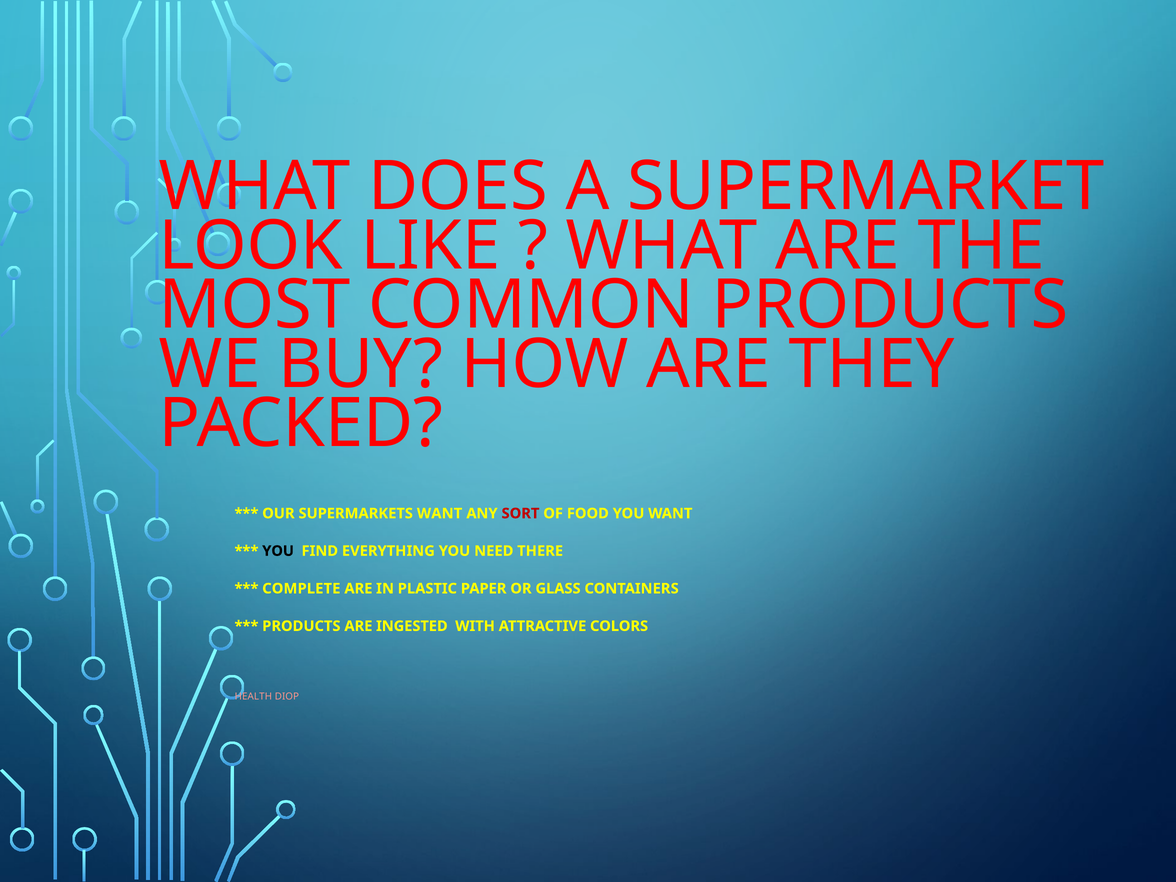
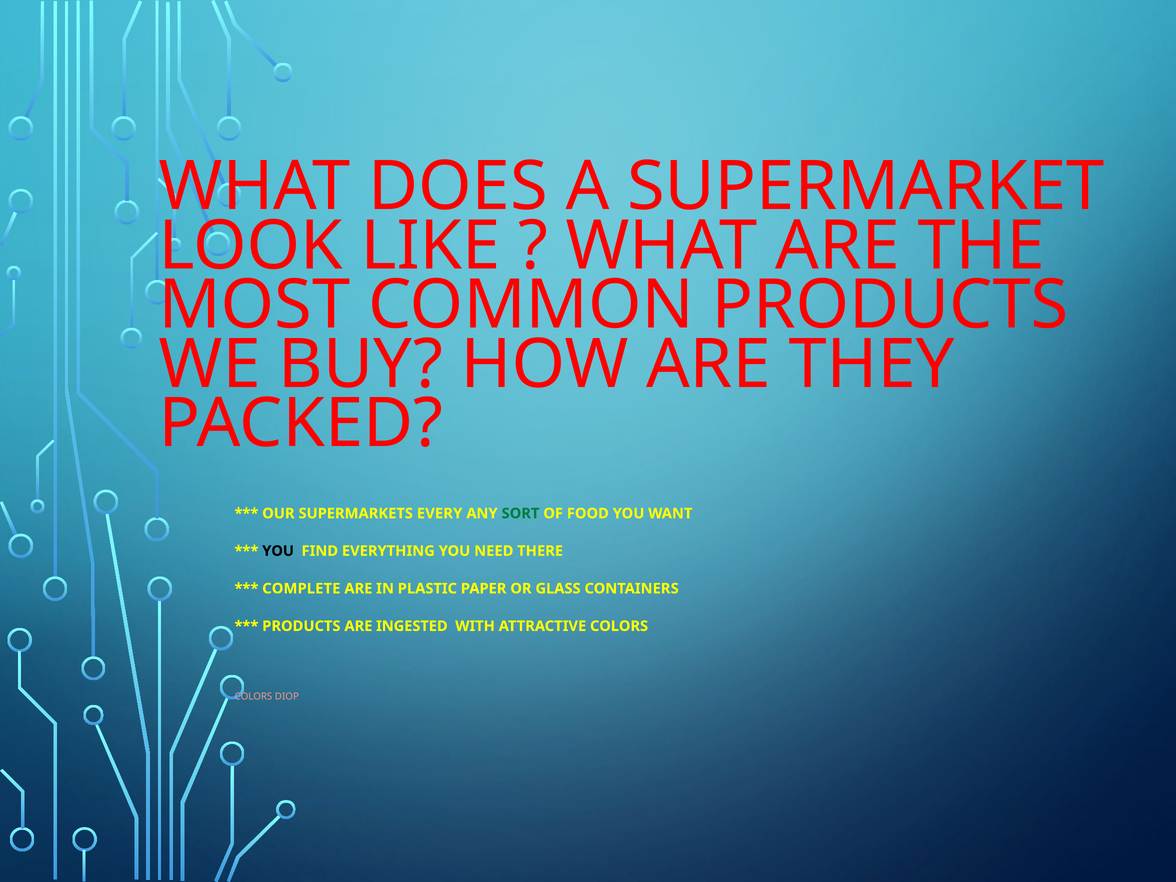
SUPERMARKETS WANT: WANT -> EVERY (440, 513)
SORT colour: red -> green (520, 513)
HEALTH: HEALTH -> COLORS (253, 697)
